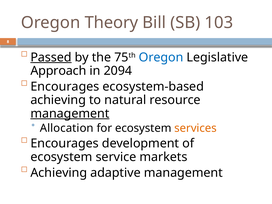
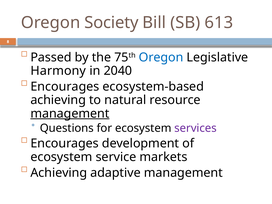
Theory: Theory -> Society (111, 23)
103: 103 -> 613 (219, 23)
Passed underline: present -> none (51, 57)
Approach: Approach -> Harmony (58, 71)
2094: 2094 -> 2040 (118, 71)
Allocation: Allocation -> Questions (67, 128)
services colour: orange -> purple (196, 128)
